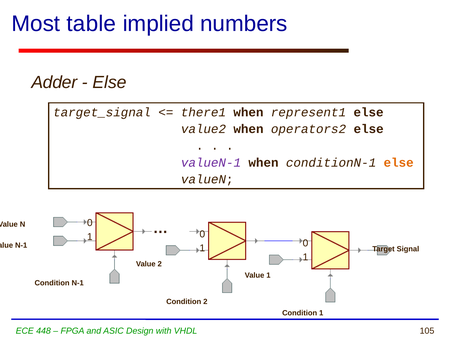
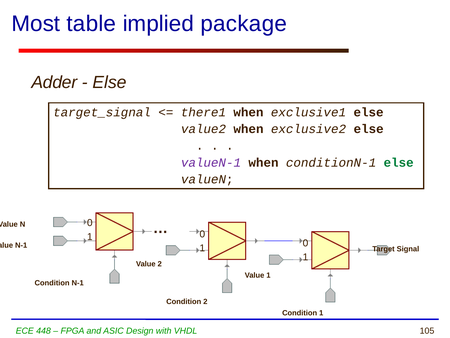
numbers: numbers -> package (244, 24)
represent1: represent1 -> exclusive1 (308, 112)
operators2: operators2 -> exclusive2 (309, 129)
else colour: orange -> green (399, 162)
